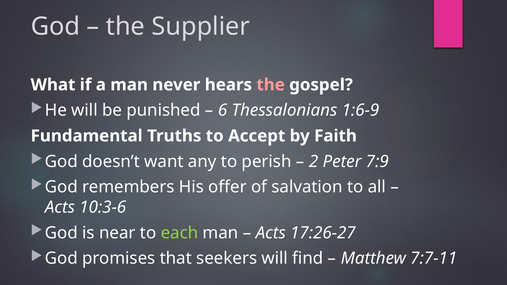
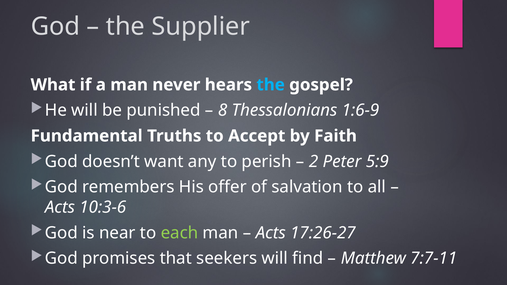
the colour: pink -> light blue (271, 85)
6: 6 -> 8 (223, 110)
7:9: 7:9 -> 5:9 (377, 162)
